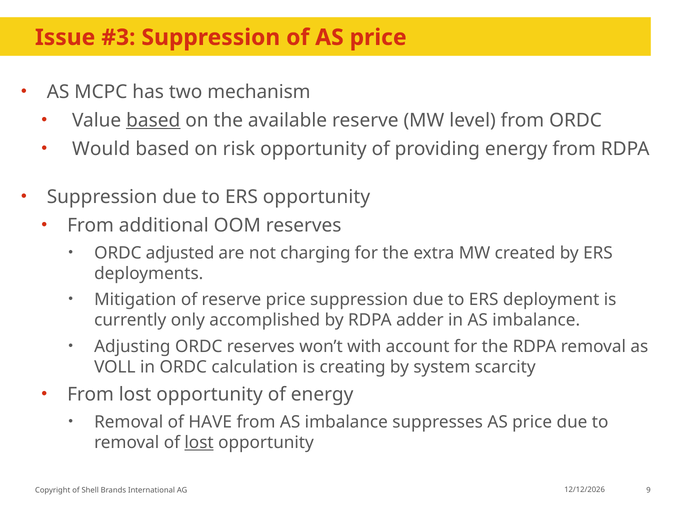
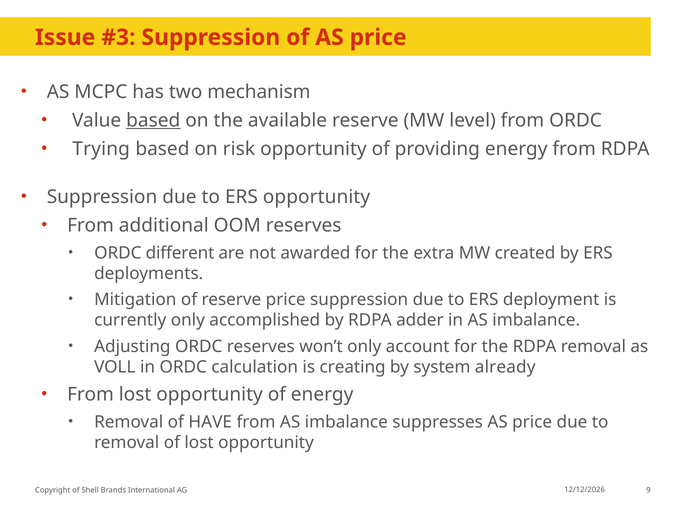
Would: Would -> Trying (101, 149)
adjusted: adjusted -> different (180, 253)
charging: charging -> awarded (315, 253)
won’t with: with -> only (364, 347)
scarcity: scarcity -> already (505, 367)
lost underline: present -> none (199, 443)
